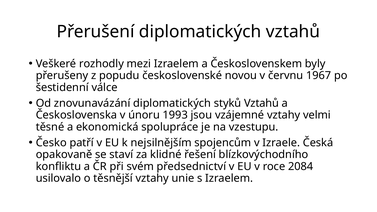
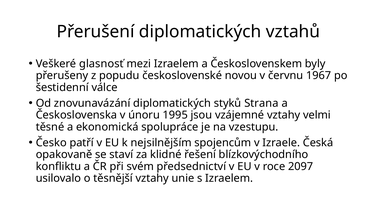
rozhodly: rozhodly -> glasnosť (101, 64)
styků Vztahů: Vztahů -> Strana (261, 103)
1993: 1993 -> 1995 (175, 115)
2084: 2084 -> 2097 (301, 166)
